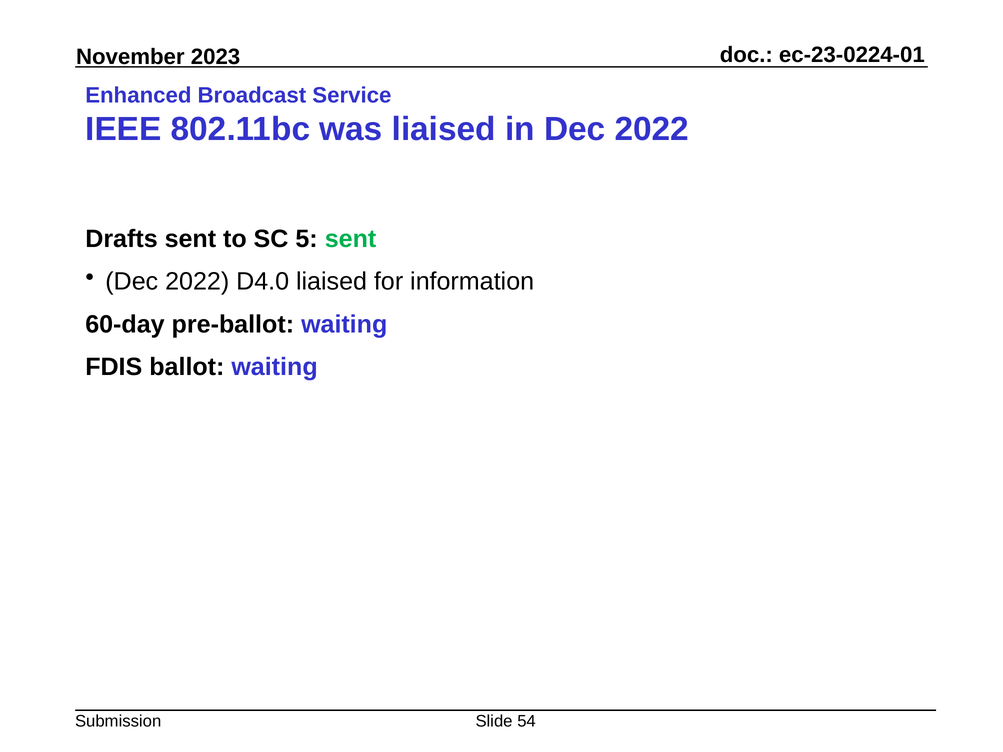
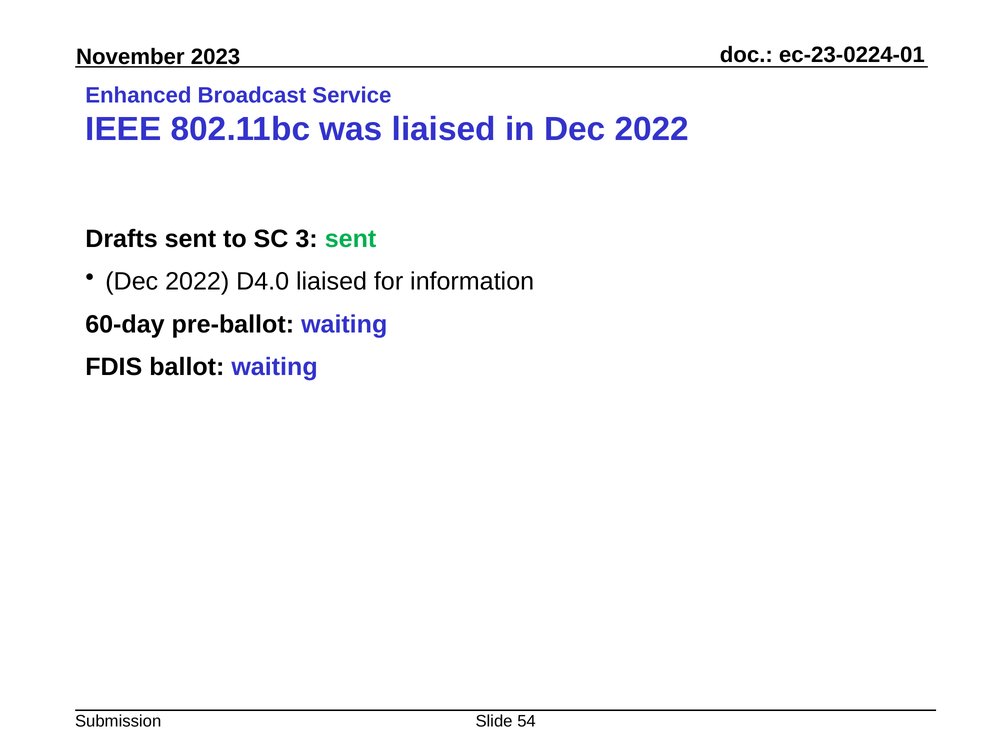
5: 5 -> 3 (307, 239)
